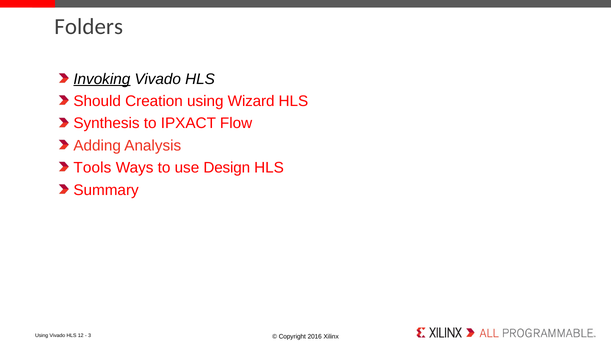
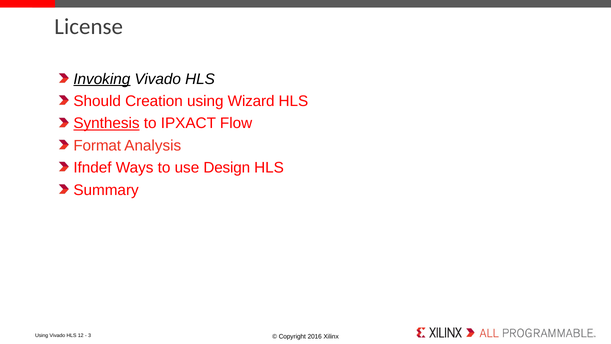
Folders: Folders -> License (89, 27)
Synthesis underline: none -> present (107, 123)
Adding: Adding -> Format (97, 146)
Tools: Tools -> Ifndef (92, 168)
